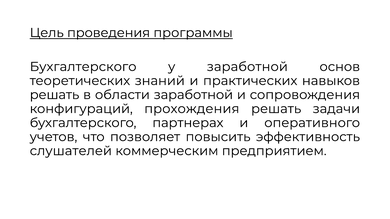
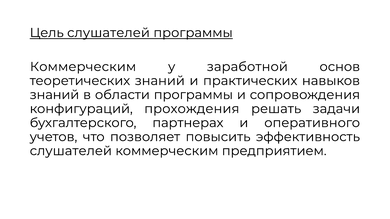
Цель проведения: проведения -> слушателей (108, 33)
Бухгалтерского: Бухгалтерского -> Коммерческим (83, 67)
решать: решать -> знаний (54, 95)
области заработной: заработной -> программы (193, 95)
